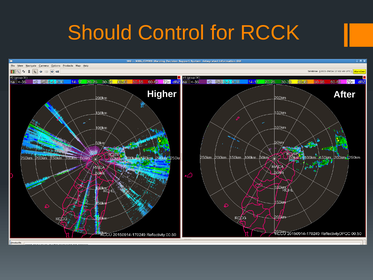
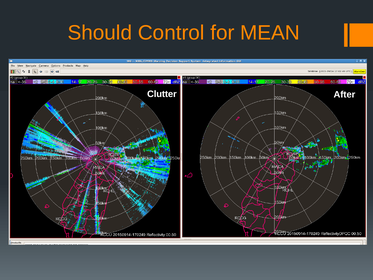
RCCK: RCCK -> MEAN (270, 33)
Higher: Higher -> Clutter (162, 94)
